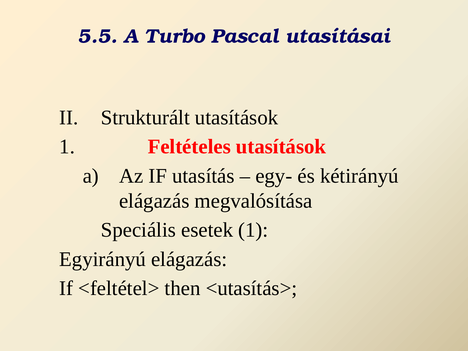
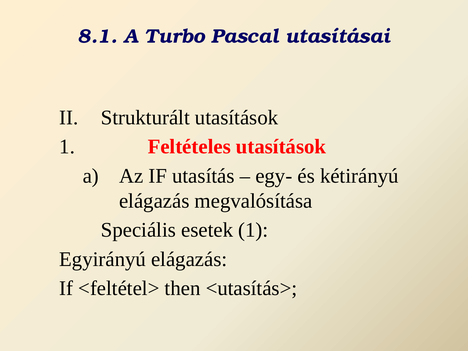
5.5: 5.5 -> 8.1 (97, 36)
